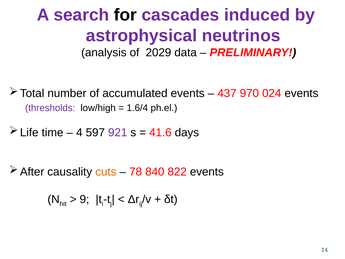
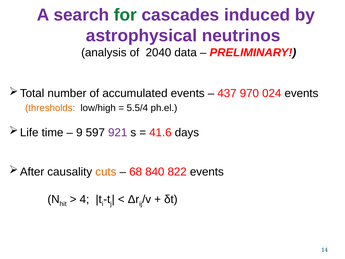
for colour: black -> green (125, 15)
2029: 2029 -> 2040 (158, 53)
thresholds colour: purple -> orange (50, 108)
1.6/4: 1.6/4 -> 5.5/4 (137, 108)
4: 4 -> 9 (79, 132)
78: 78 -> 68 (136, 172)
9: 9 -> 4 (84, 199)
